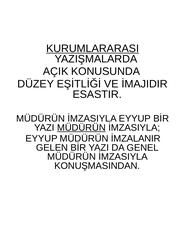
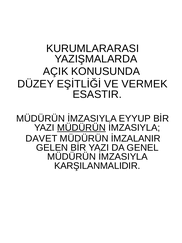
KURUMLARARASI underline: present -> none (93, 48)
İMAJIDIR: İMAJIDIR -> VERMEK (144, 84)
EYYUP: EYYUP -> DAVET (41, 138)
KONUŞMASINDAN: KONUŞMASINDAN -> KARŞILANMALIDIR (97, 166)
